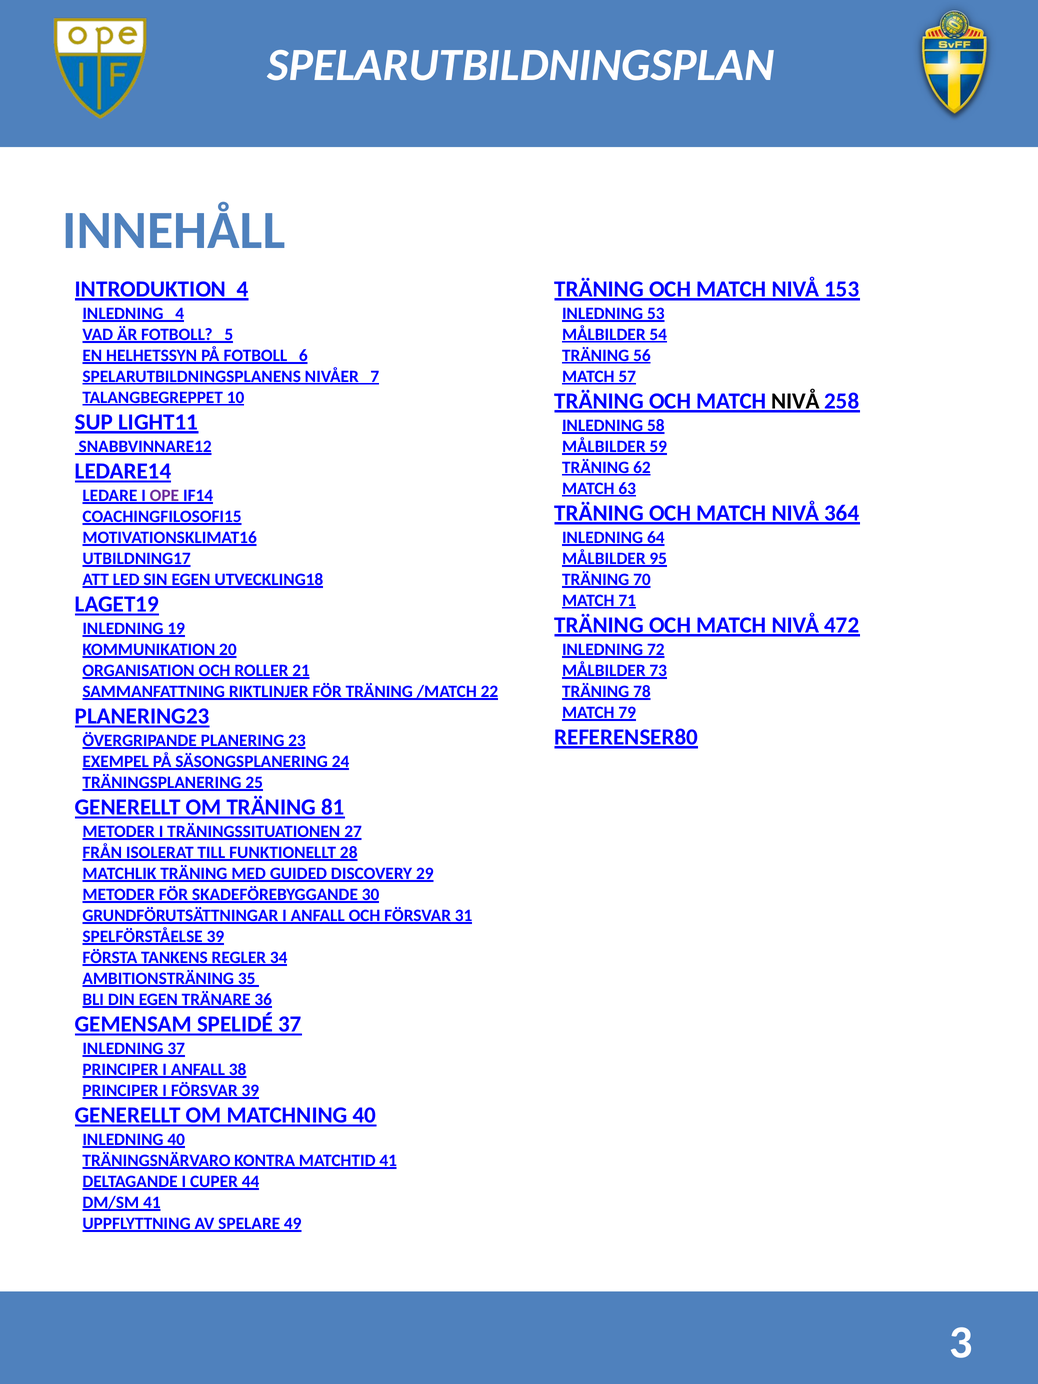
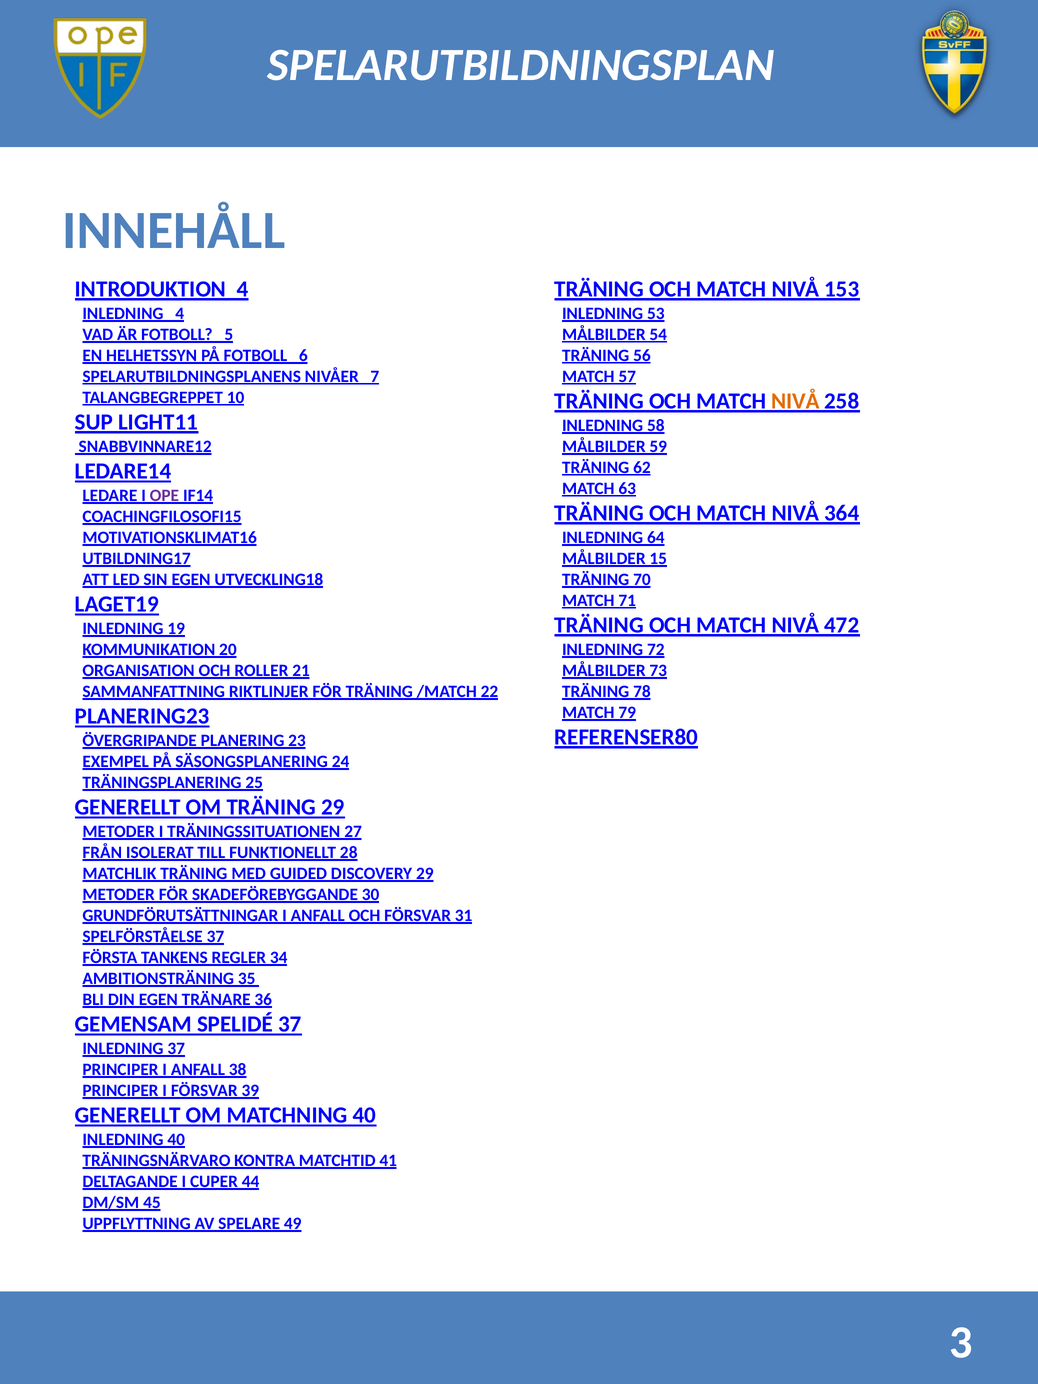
NIVÅ colour: black -> orange (795, 401)
95: 95 -> 15 (658, 558)
TRÄNING 81: 81 -> 29 (333, 807)
SPELFÖRSTÅELSE 39: 39 -> 37 (215, 937)
DM/SM 41: 41 -> 45 (152, 1203)
